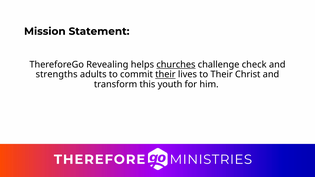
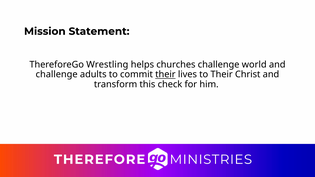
Revealing: Revealing -> Wrestling (107, 65)
churches underline: present -> none (176, 65)
check: check -> world (254, 65)
strengths: strengths -> challenge (57, 75)
youth: youth -> check (170, 84)
